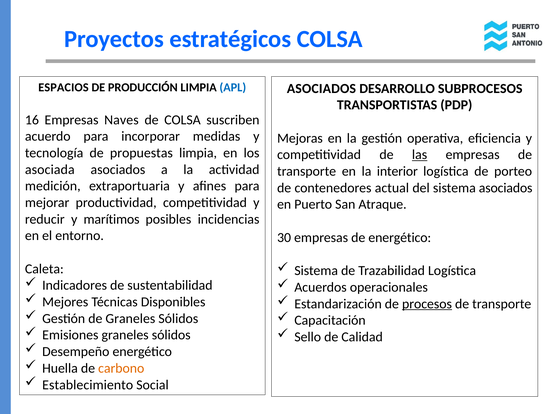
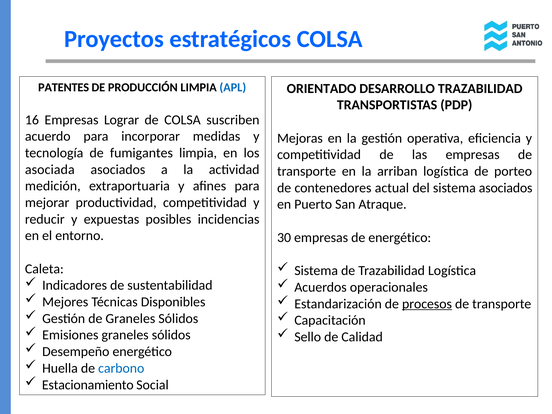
ESPACIOS: ESPACIOS -> PATENTES (64, 88)
ASOCIADOS: ASOCIADOS -> ORIENTADO (322, 89)
DESARROLLO SUBPROCESOS: SUBPROCESOS -> TRAZABILIDAD (480, 89)
Naves: Naves -> Lograr (122, 120)
propuestas: propuestas -> fumigantes (141, 153)
las underline: present -> none (420, 155)
interior: interior -> arriban (397, 171)
marítimos: marítimos -> expuestas (112, 219)
carbono colour: orange -> blue (121, 368)
Establecimiento: Establecimiento -> Estacionamiento (88, 385)
